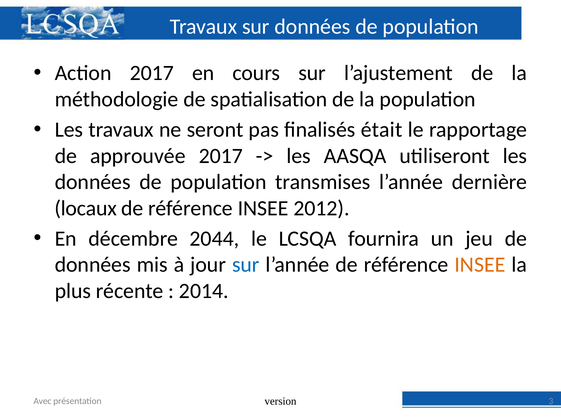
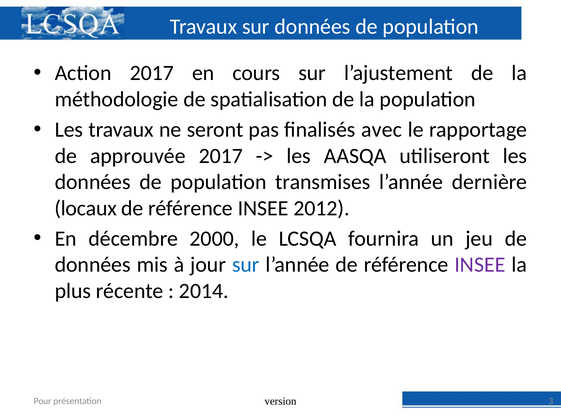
était: était -> avec (382, 130)
2044: 2044 -> 2000 (214, 239)
INSEE colour: orange -> purple (480, 265)
Avec: Avec -> Pour (42, 402)
